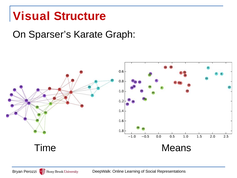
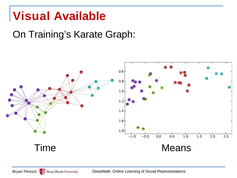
Structure: Structure -> Available (80, 16)
Sparser’s: Sparser’s -> Training’s (50, 34)
